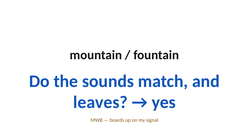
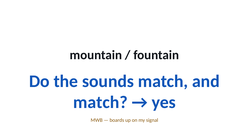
leaves: leaves -> match (100, 102)
